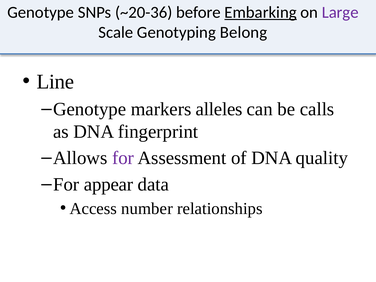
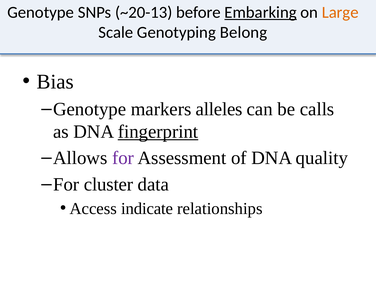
~20-36: ~20-36 -> ~20-13 (144, 12)
Large colour: purple -> orange (340, 12)
Line: Line -> Bias (55, 82)
fingerprint underline: none -> present (158, 132)
appear: appear -> cluster (108, 184)
number: number -> indicate (147, 209)
